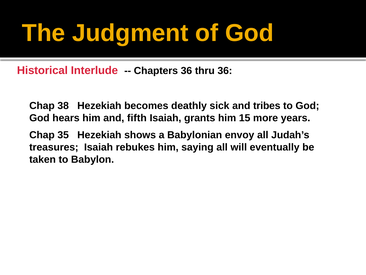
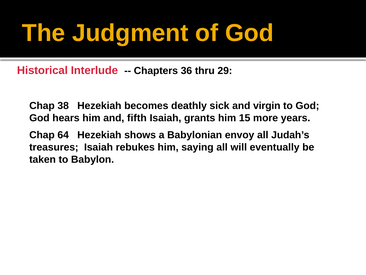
thru 36: 36 -> 29 (225, 71)
tribes: tribes -> virgin (267, 106)
35: 35 -> 64 (63, 135)
